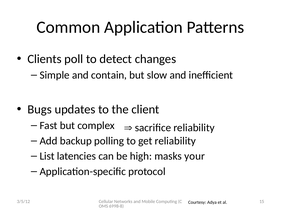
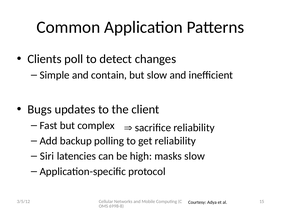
List: List -> Siri (47, 156)
masks your: your -> slow (195, 156)
